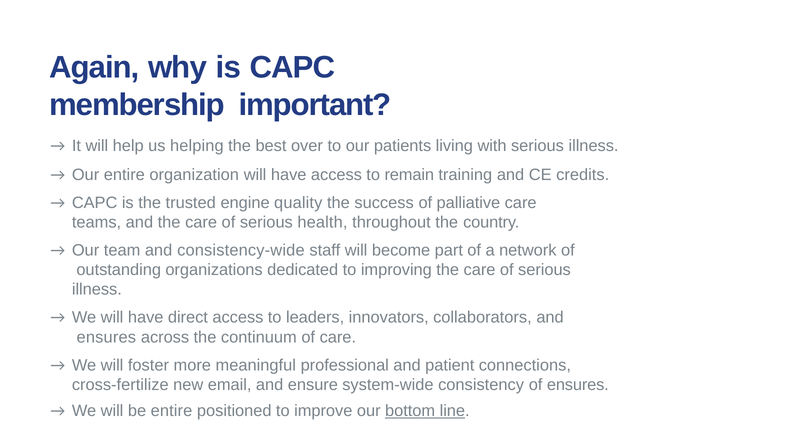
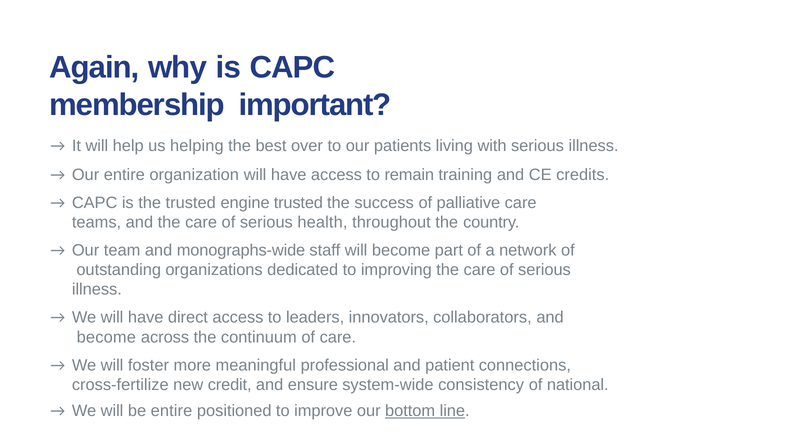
engine quality: quality -> trusted (298, 203)
consistency-wide: consistency-wide -> monographs-wide (241, 250)
ensures: ensures -> become (106, 337)
email: email -> credit (230, 385)
of ensures: ensures -> national (578, 385)
